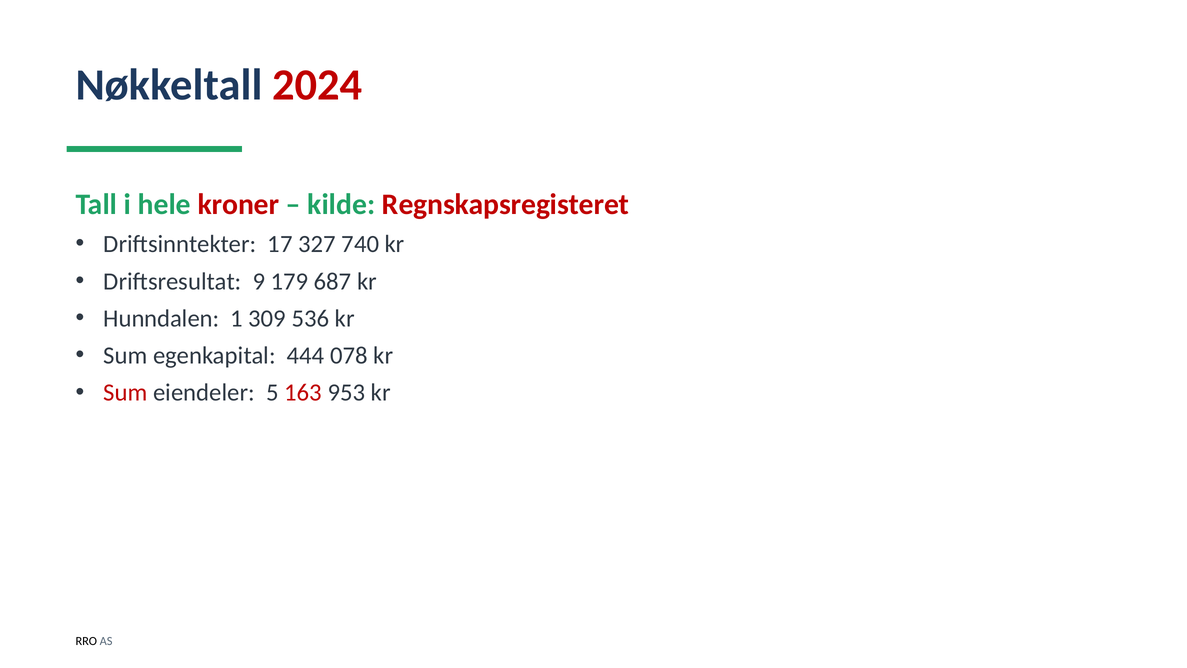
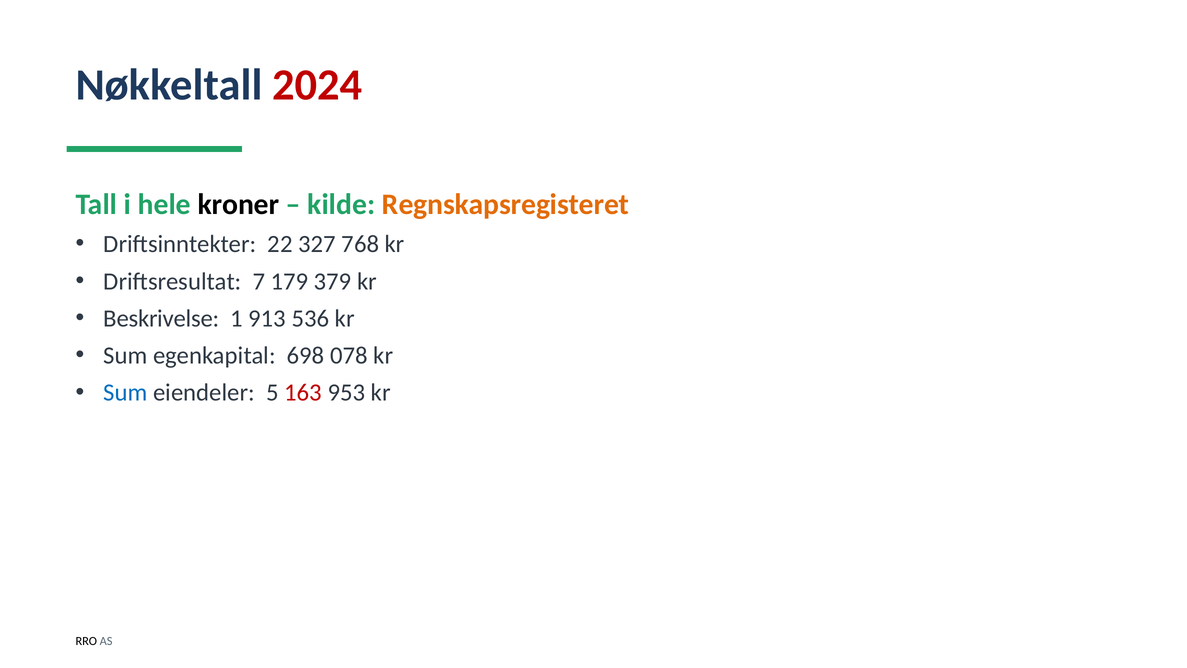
kroner colour: red -> black (238, 204)
Regnskapsregisteret colour: red -> orange (506, 204)
17: 17 -> 22 (280, 244)
740: 740 -> 768 (360, 244)
9: 9 -> 7 (259, 281)
687: 687 -> 379 (333, 281)
Hunndalen: Hunndalen -> Beskrivelse (161, 318)
309: 309 -> 913 (267, 318)
444: 444 -> 698 (306, 355)
Sum colour: red -> blue (125, 393)
